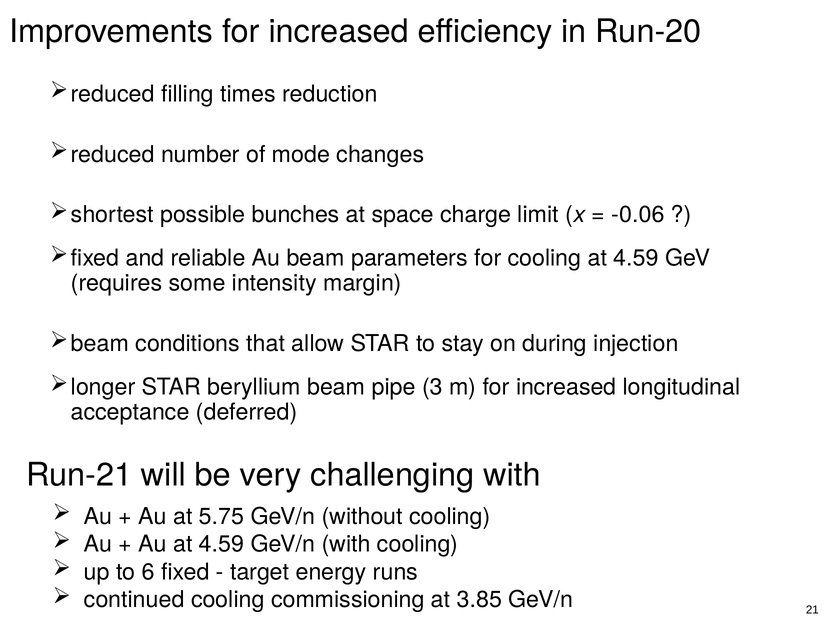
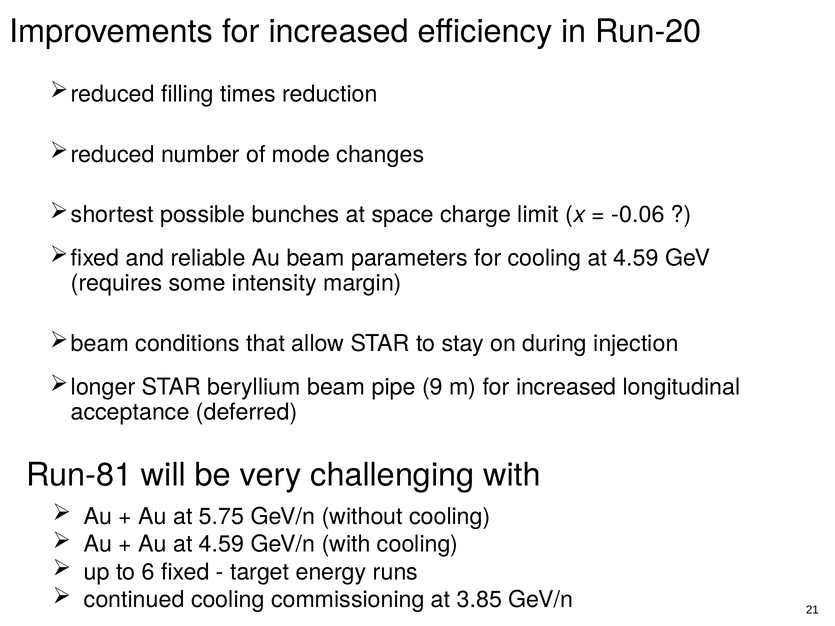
3: 3 -> 9 (432, 387)
Run-21: Run-21 -> Run-81 (79, 475)
